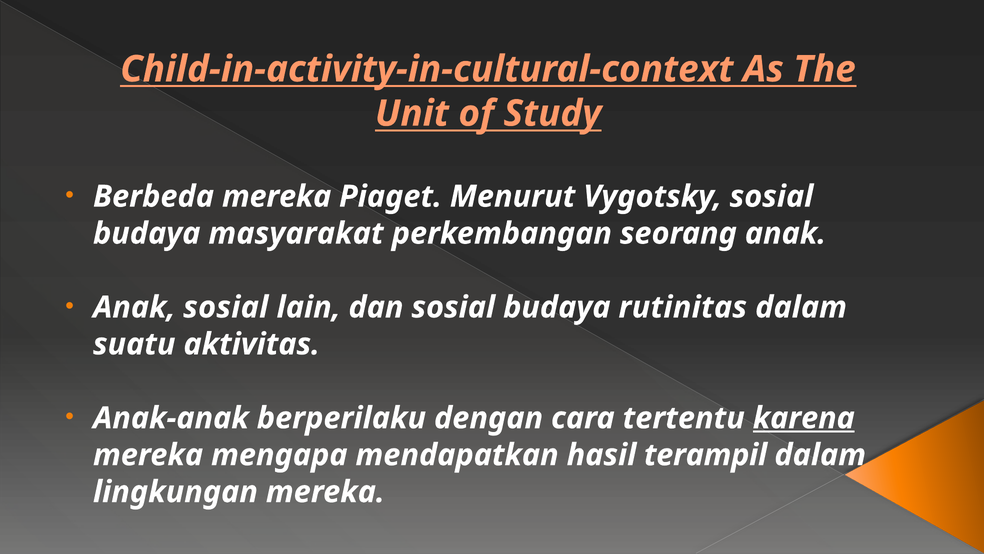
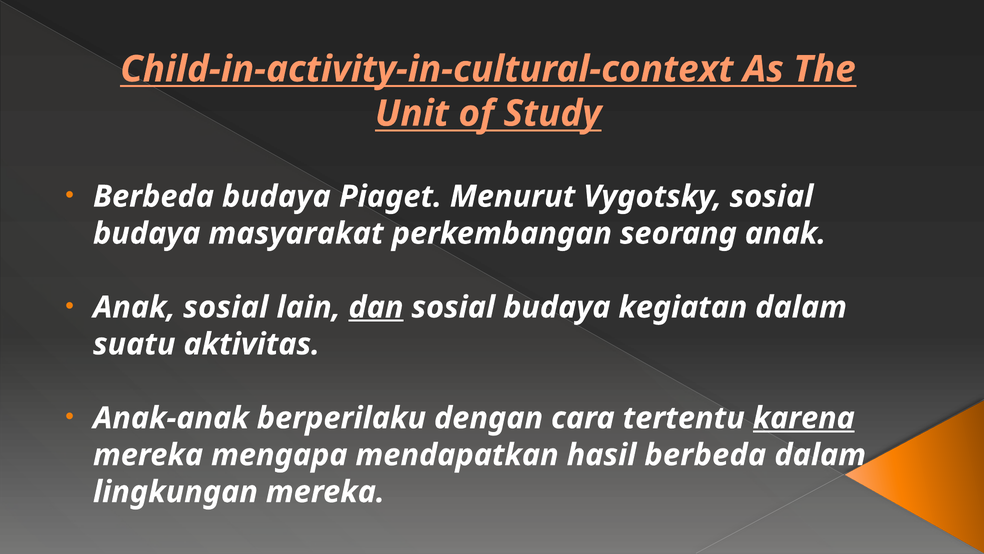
Berbeda mereka: mereka -> budaya (276, 196)
dan underline: none -> present (376, 307)
rutinitas: rutinitas -> kegiatan (683, 307)
hasil terampil: terampil -> berbeda (705, 455)
